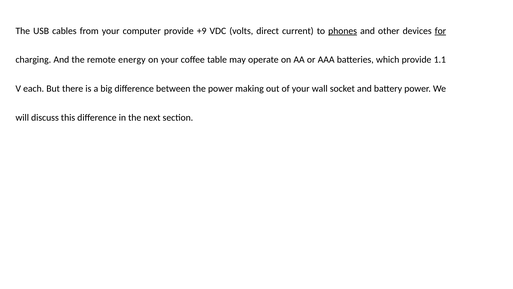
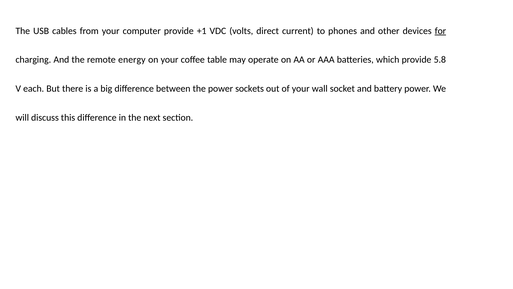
+9: +9 -> +1 (202, 31)
phones underline: present -> none (343, 31)
1.1: 1.1 -> 5.8 (440, 60)
making: making -> sockets (250, 89)
